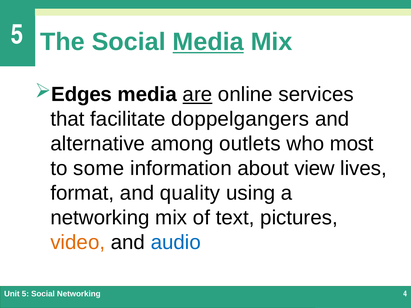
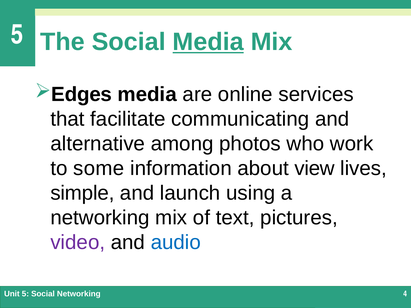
are underline: present -> none (197, 95)
doppelgangers: doppelgangers -> communicating (240, 119)
outlets: outlets -> photos (250, 144)
most: most -> work (352, 144)
format: format -> simple (82, 193)
quality: quality -> launch (190, 193)
video colour: orange -> purple (78, 243)
